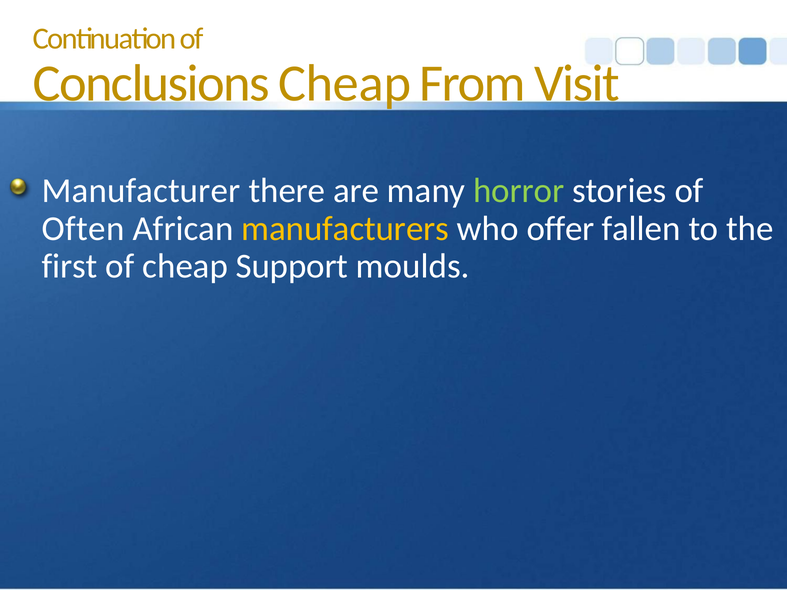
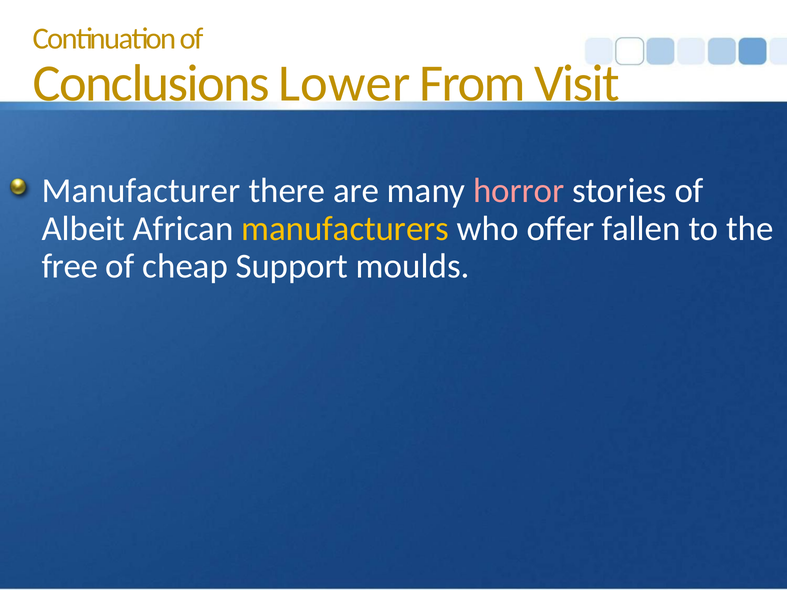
Conclusions Cheap: Cheap -> Lower (344, 83)
horror colour: light green -> pink (519, 191)
Often: Often -> Albeit (83, 229)
first: first -> free (70, 266)
